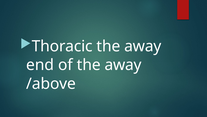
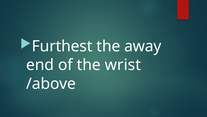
Thoracic: Thoracic -> Furthest (62, 46)
of the away: away -> wrist (123, 65)
